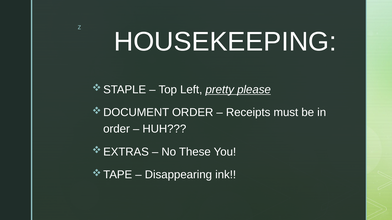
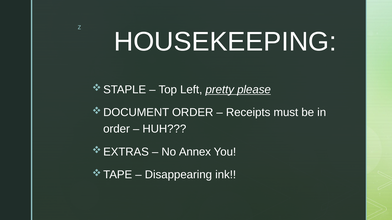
These: These -> Annex (195, 152)
